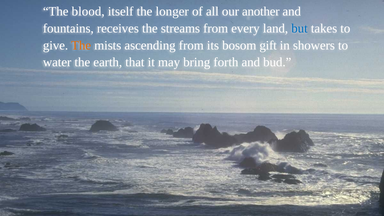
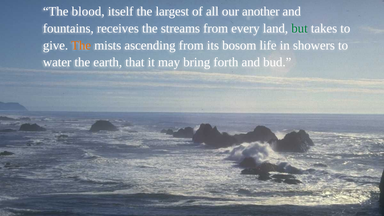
longer: longer -> largest (172, 12)
but colour: blue -> green (300, 28)
gift: gift -> life (268, 45)
